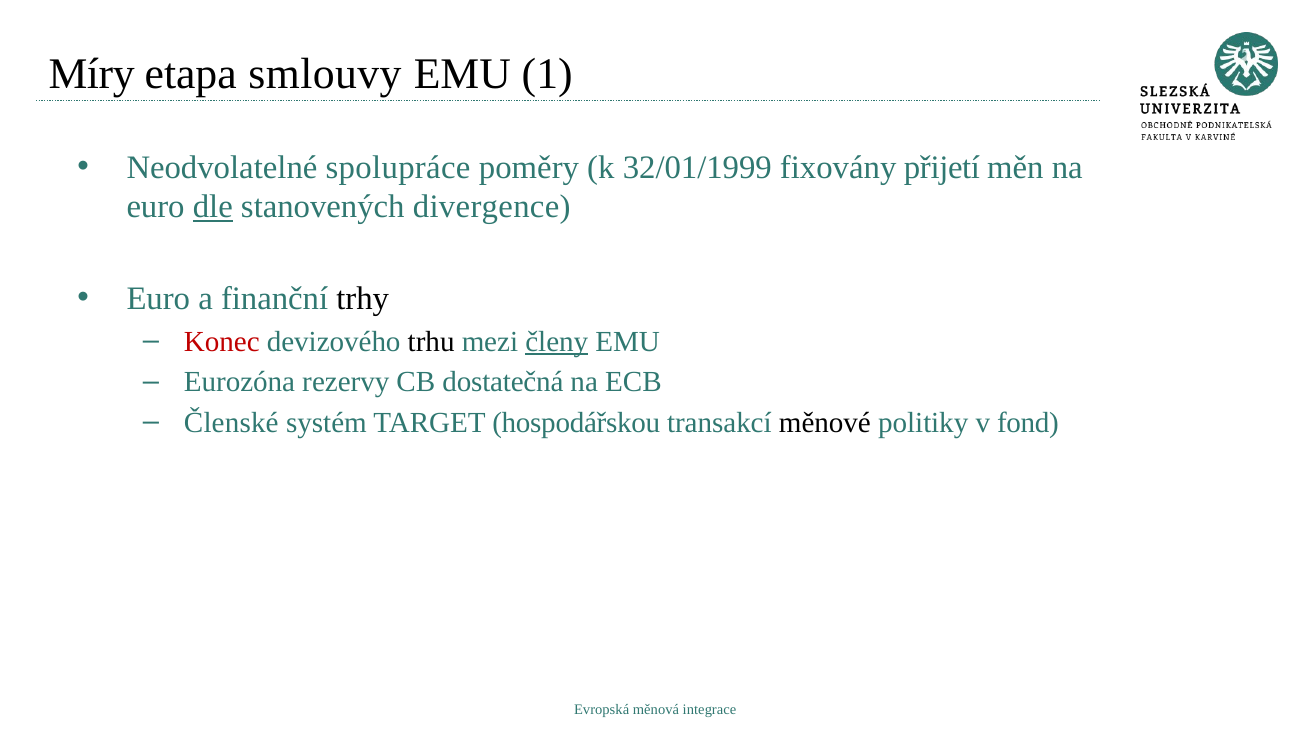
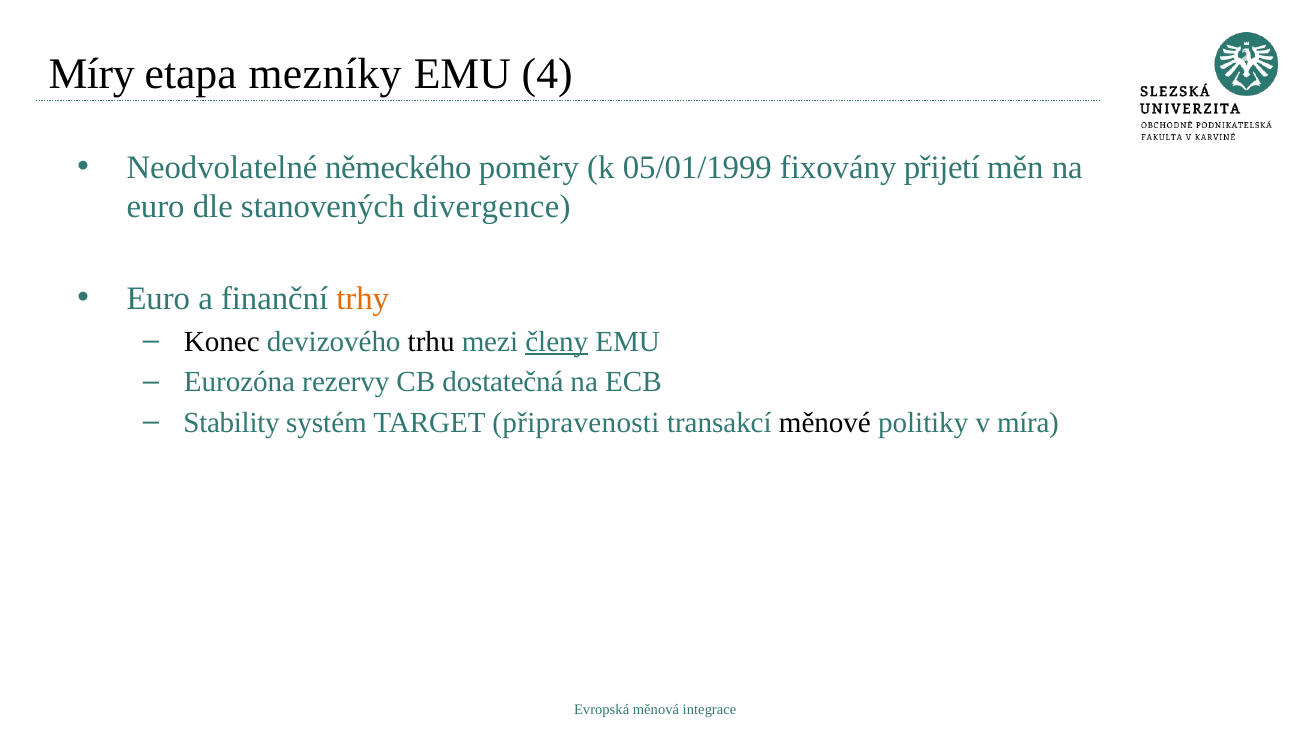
smlouvy: smlouvy -> mezníky (325, 74)
1: 1 -> 4 (547, 74)
spolupráce: spolupráce -> německého (398, 168)
32/01/1999: 32/01/1999 -> 05/01/1999 (697, 168)
dle underline: present -> none (213, 207)
trhy colour: black -> orange (363, 299)
Konec colour: red -> black (222, 342)
Členské: Členské -> Stability (232, 423)
hospodářskou: hospodářskou -> připravenosti (576, 423)
fond: fond -> míra (1028, 423)
